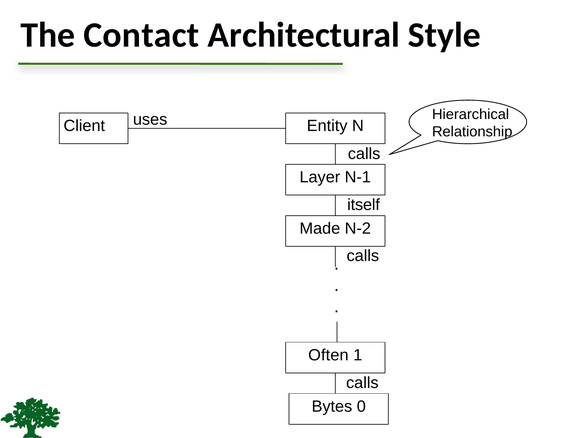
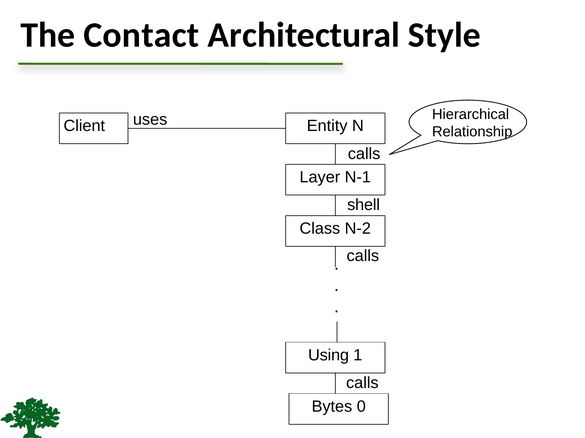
itself: itself -> shell (364, 205)
Made: Made -> Class (320, 229)
Often: Often -> Using (329, 356)
